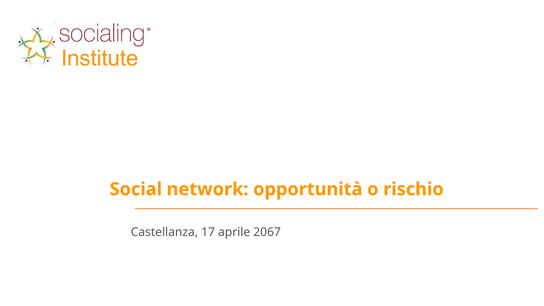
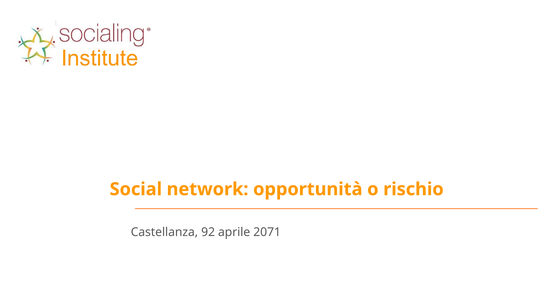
17: 17 -> 92 (208, 232)
2067: 2067 -> 2071 (267, 232)
